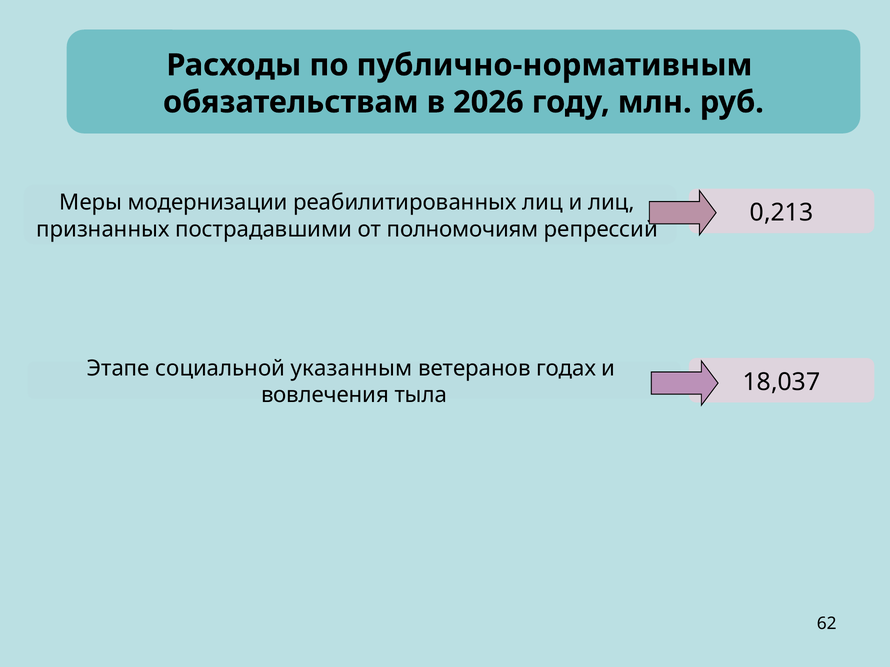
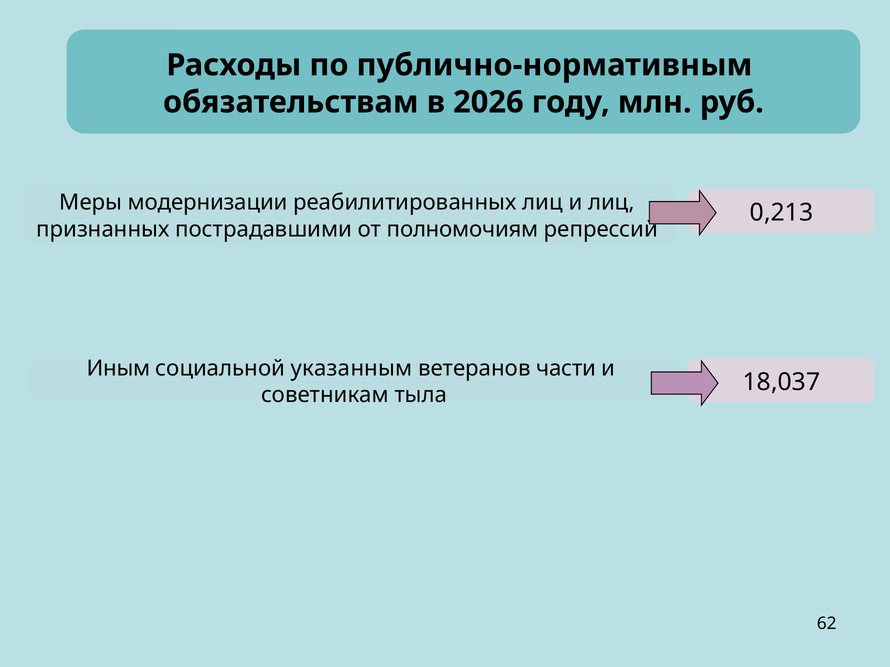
Этапе: Этапе -> Иным (118, 369)
годах: годах -> части (566, 369)
вовлечения: вовлечения -> советникам (325, 395)
